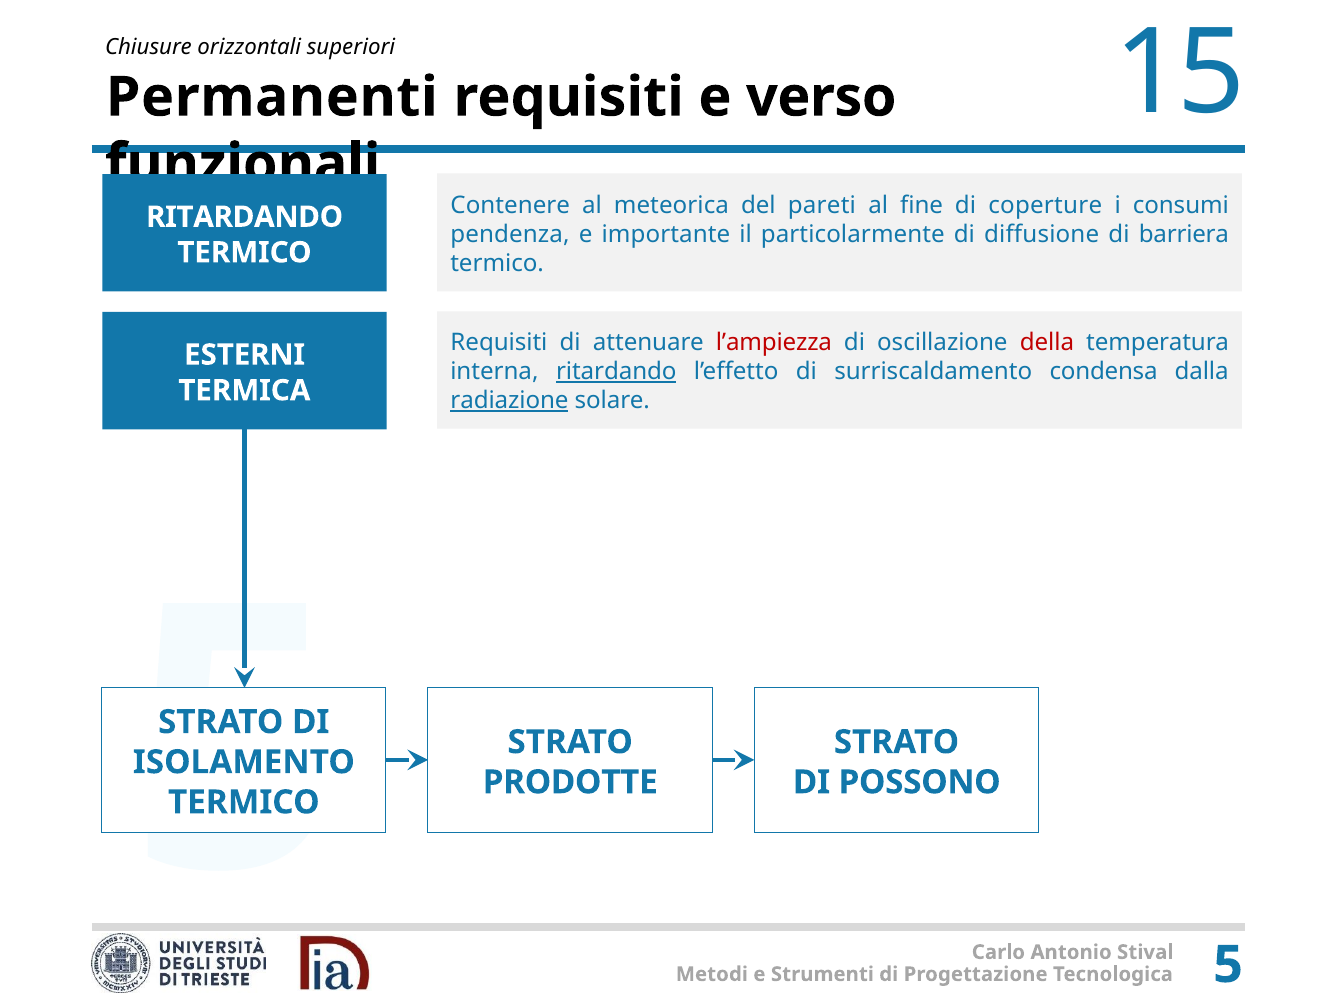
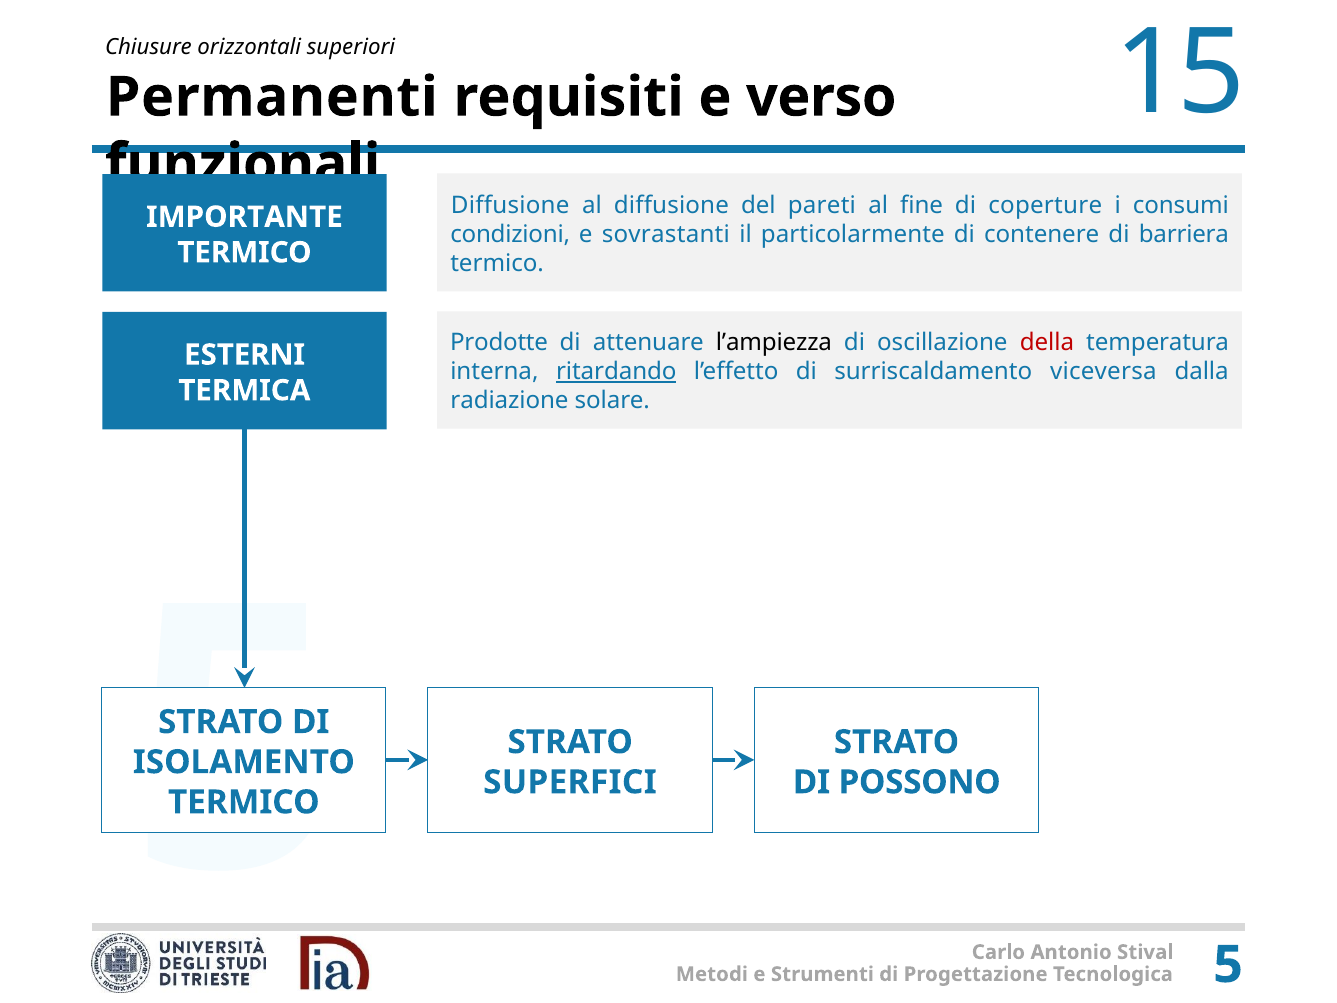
Contenere: Contenere -> Diffusione (510, 205)
al meteorica: meteorica -> diffusione (671, 205)
RITARDANDO: RITARDANDO -> IMPORTANTE (244, 217)
pendenza: pendenza -> condizioni (510, 234)
importante: importante -> sovrastanti (666, 234)
diffusione: diffusione -> contenere (1042, 234)
Requisiti: Requisiti -> Prodotte (499, 343)
l’ampiezza colour: red -> black (774, 343)
condensa: condensa -> viceversa (1103, 372)
radiazione underline: present -> none (509, 401)
PRODOTTE: PRODOTTE -> SUPERFICI (570, 782)
